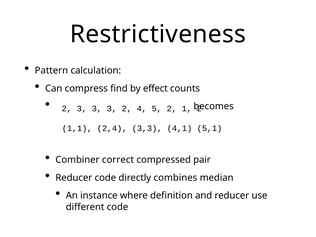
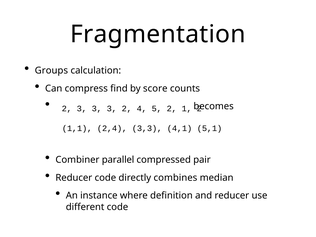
Restrictiveness: Restrictiveness -> Fragmentation (158, 34)
Pattern: Pattern -> Groups (51, 71)
effect: effect -> score (155, 88)
correct: correct -> parallel (118, 160)
